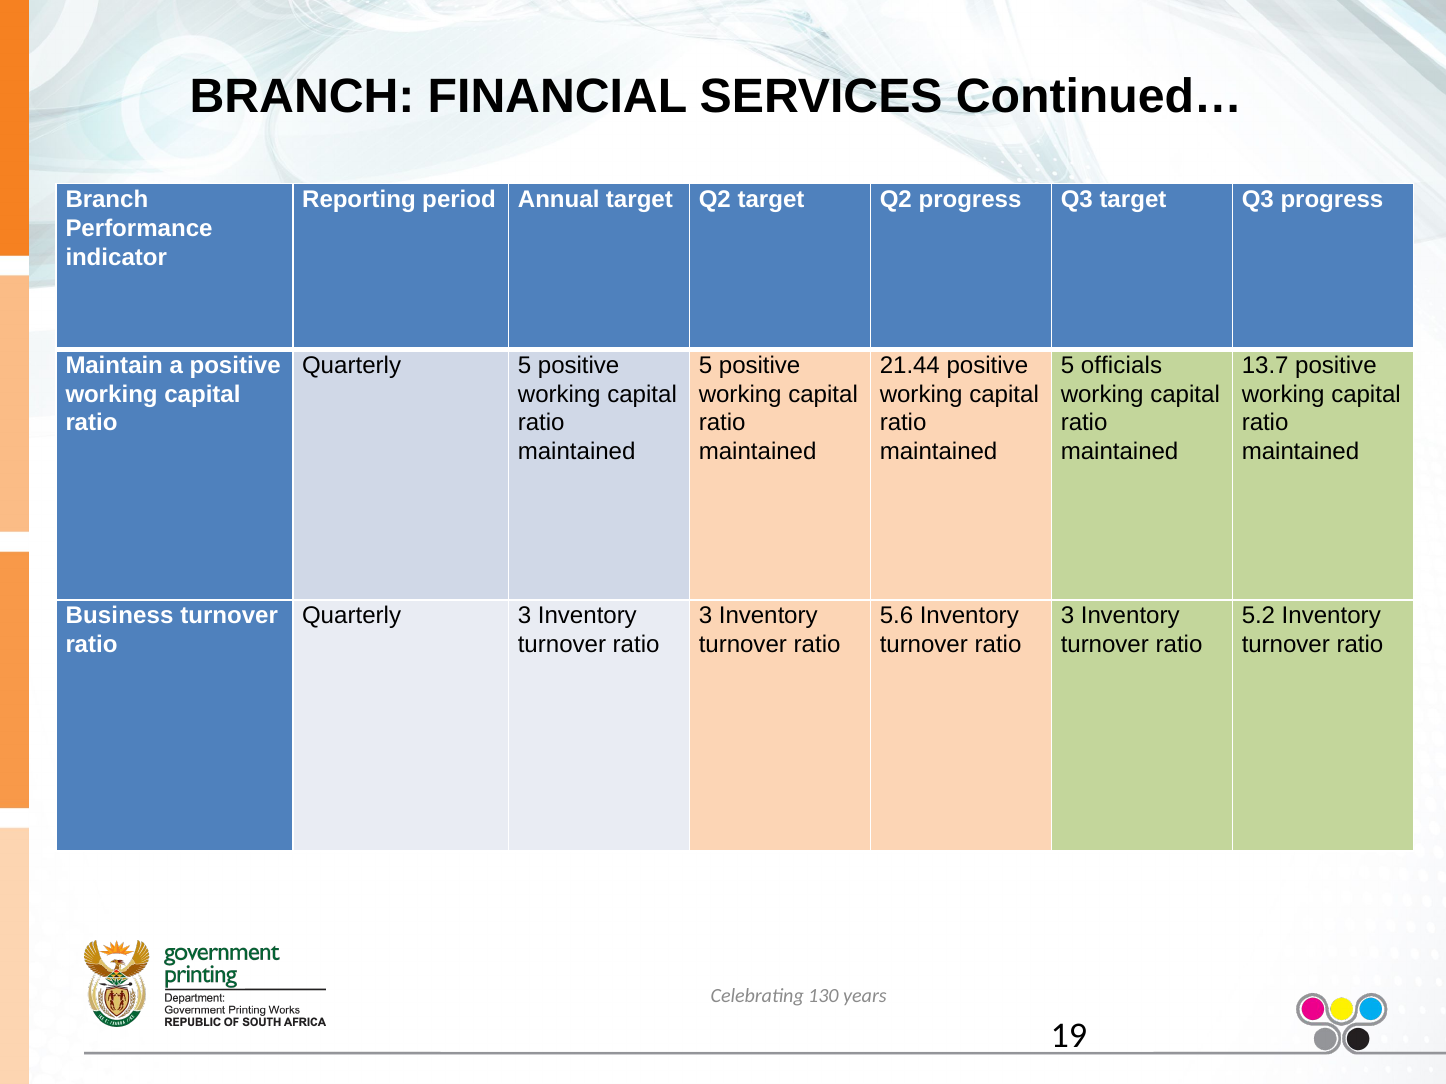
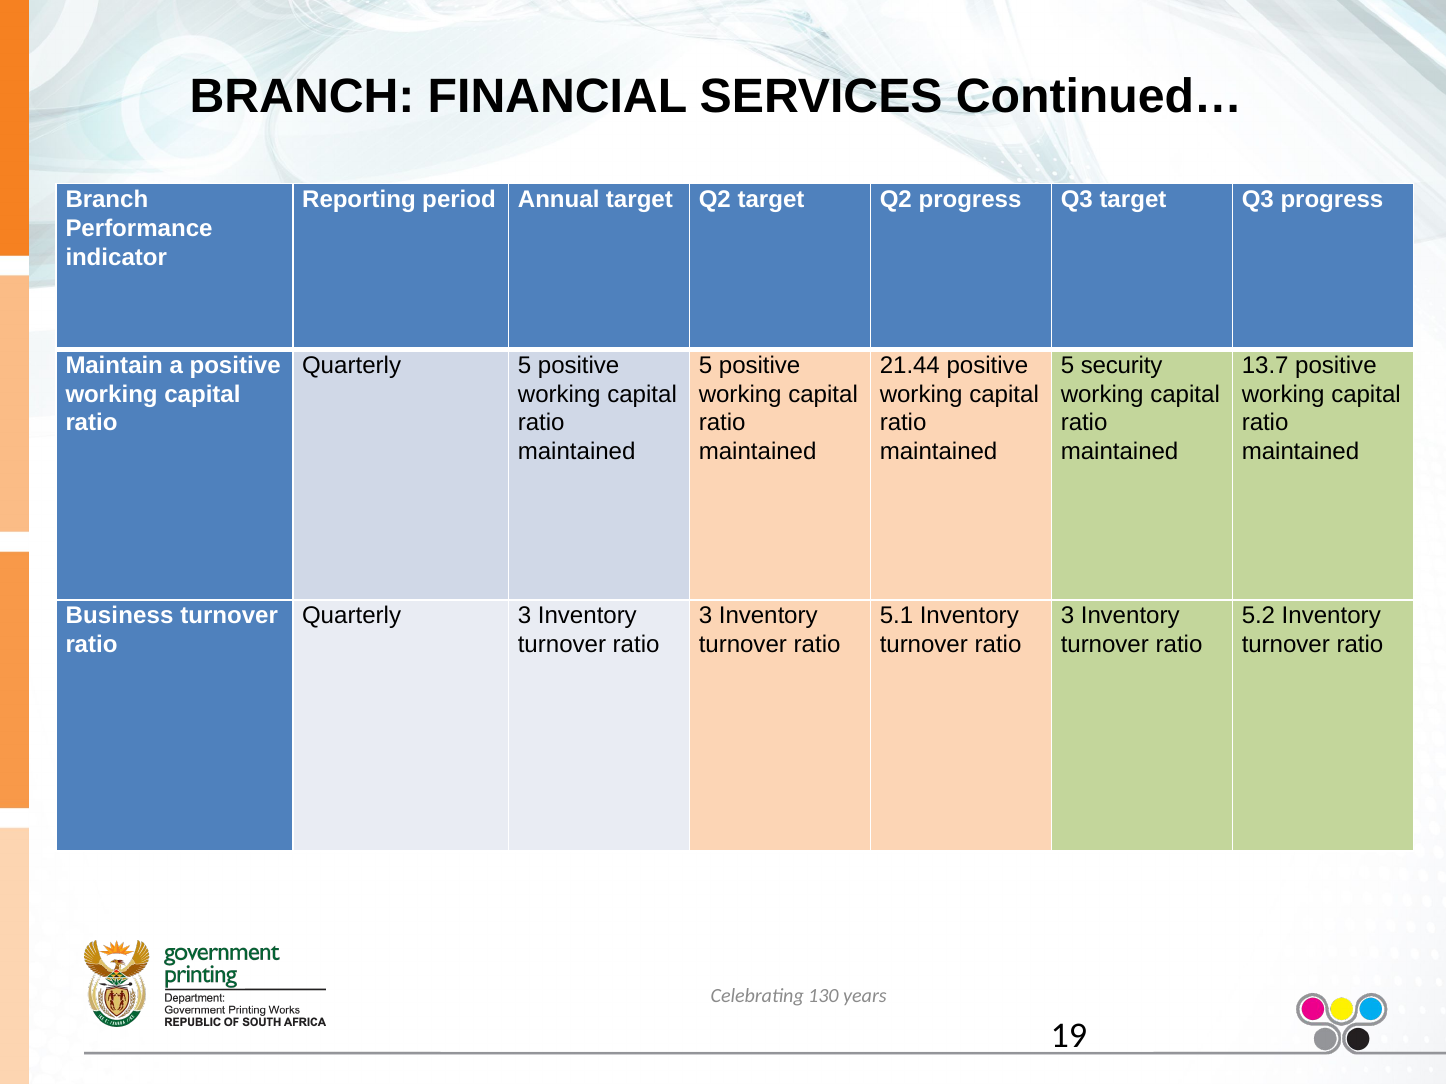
officials: officials -> security (1122, 365)
5.6: 5.6 -> 5.1 (897, 616)
